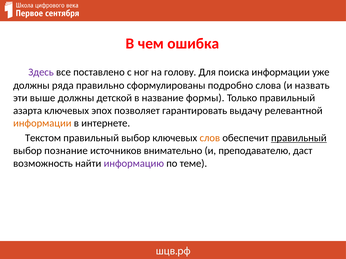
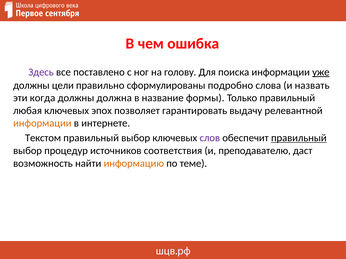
уже underline: none -> present (321, 72)
ряда: ряда -> цели (63, 85)
выше: выше -> когда (43, 98)
детской: детской -> должна (114, 98)
азарта: азарта -> любая (28, 111)
слов colour: orange -> purple (210, 138)
познание: познание -> процедур (66, 151)
внимательно: внимательно -> соответствия (173, 151)
информацию colour: purple -> orange (134, 164)
